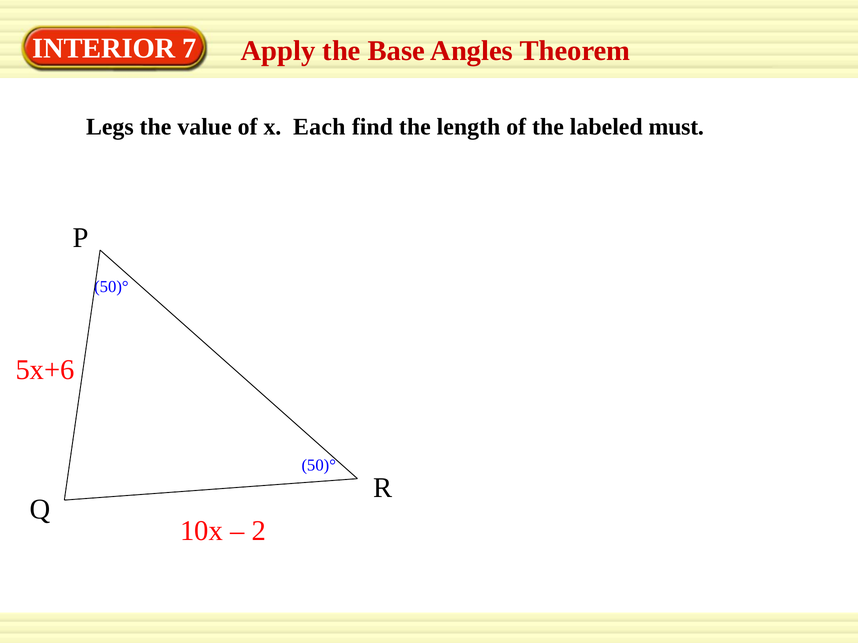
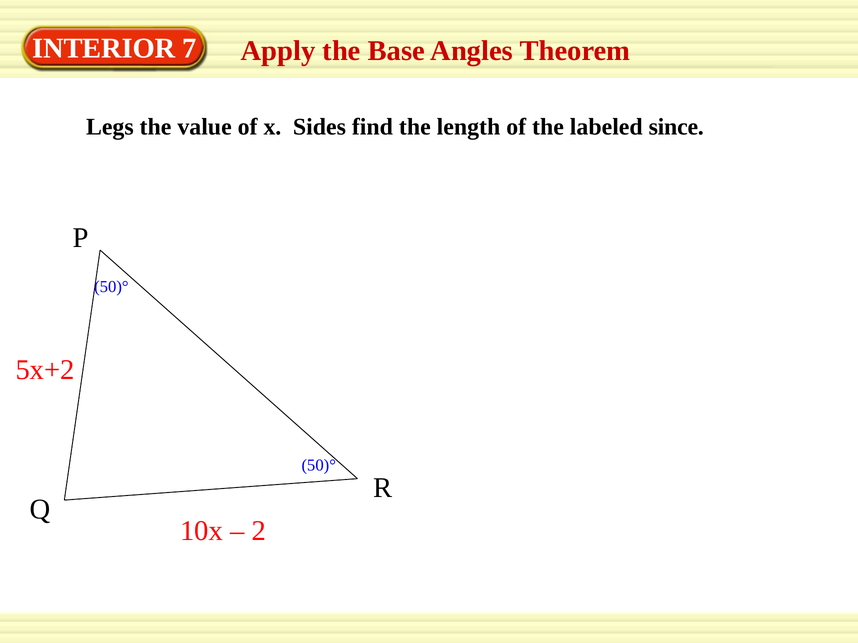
Each: Each -> Sides (319, 127)
must: must -> since (676, 127)
5x+6: 5x+6 -> 5x+2 (45, 370)
